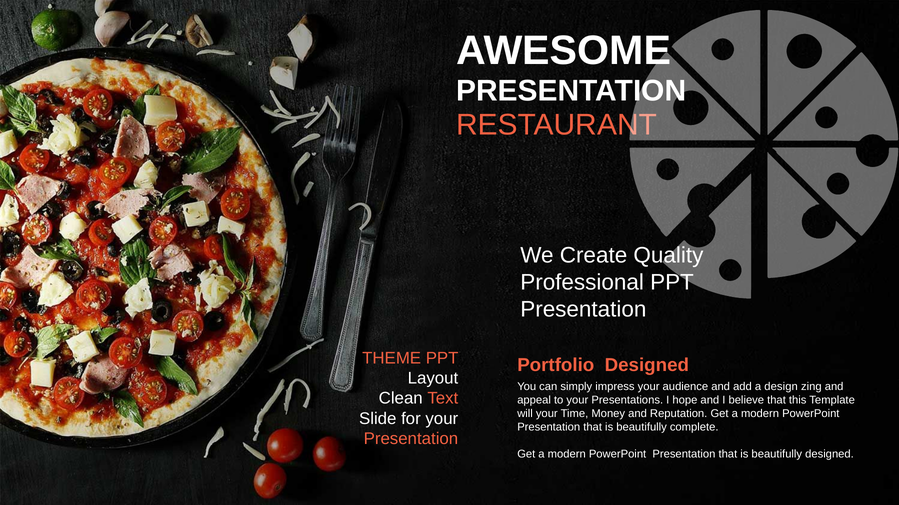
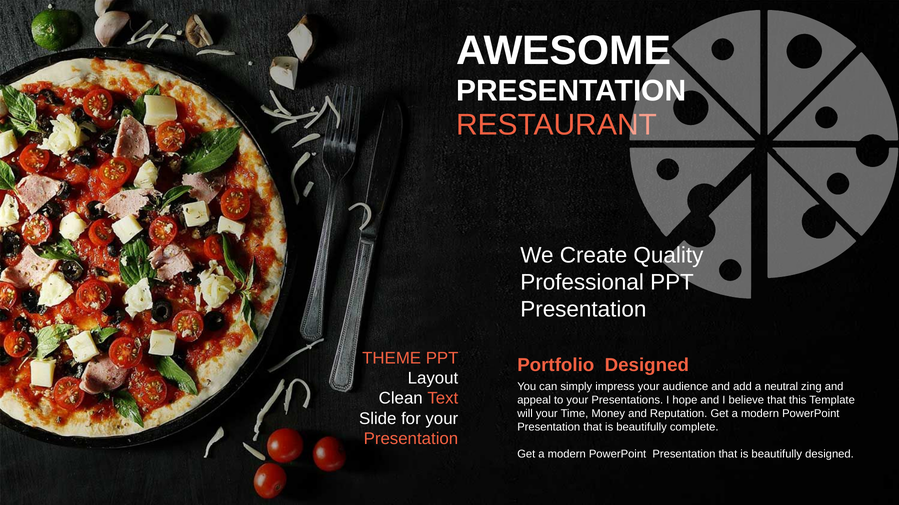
design: design -> neutral (781, 387)
